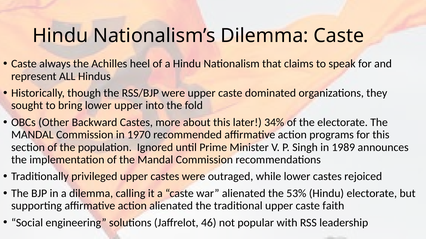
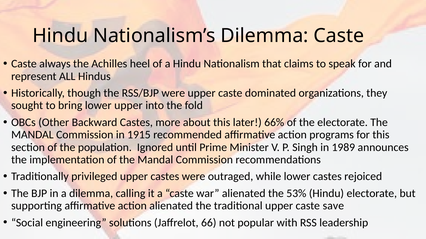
34%: 34% -> 66% (274, 123)
1970: 1970 -> 1915 (139, 135)
faith: faith -> save (333, 206)
46: 46 -> 66 (209, 223)
